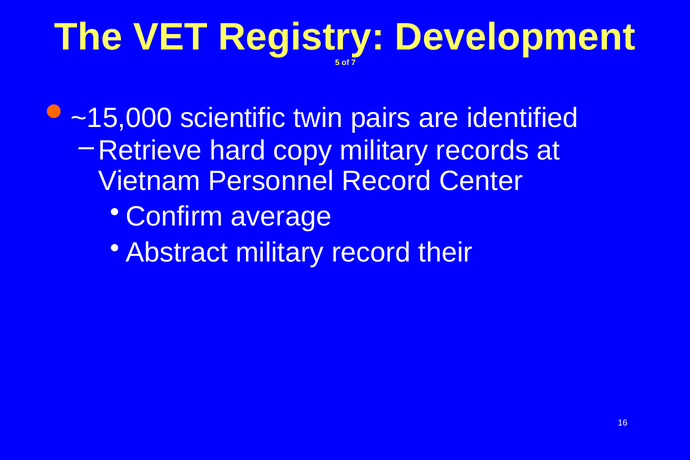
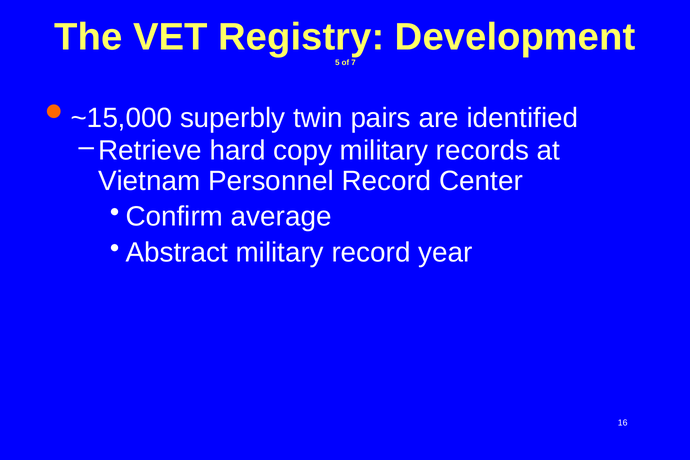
scientific: scientific -> superbly (233, 118)
their: their -> year (446, 252)
